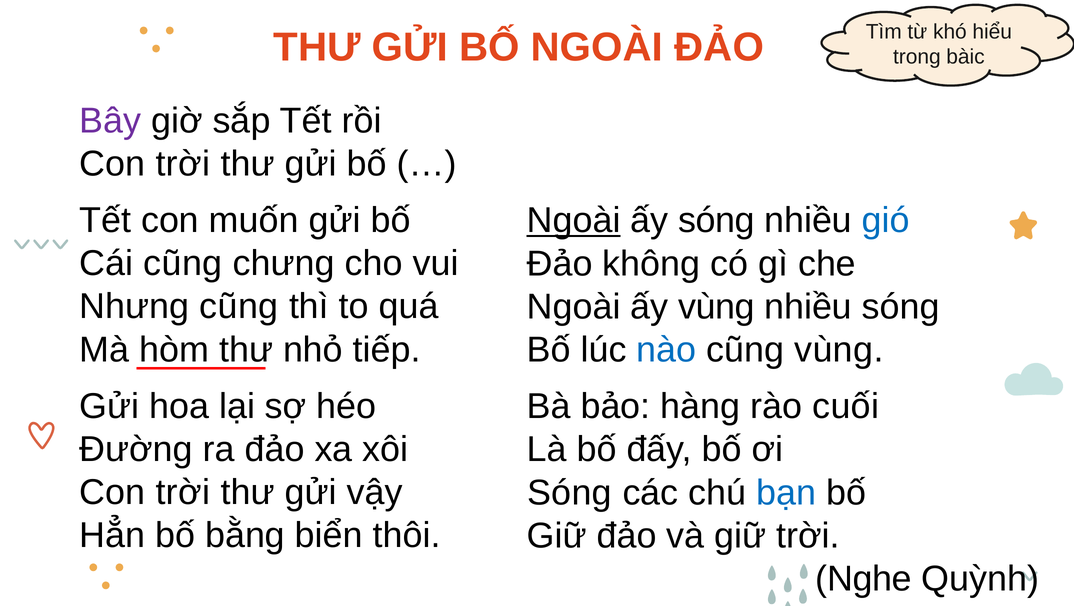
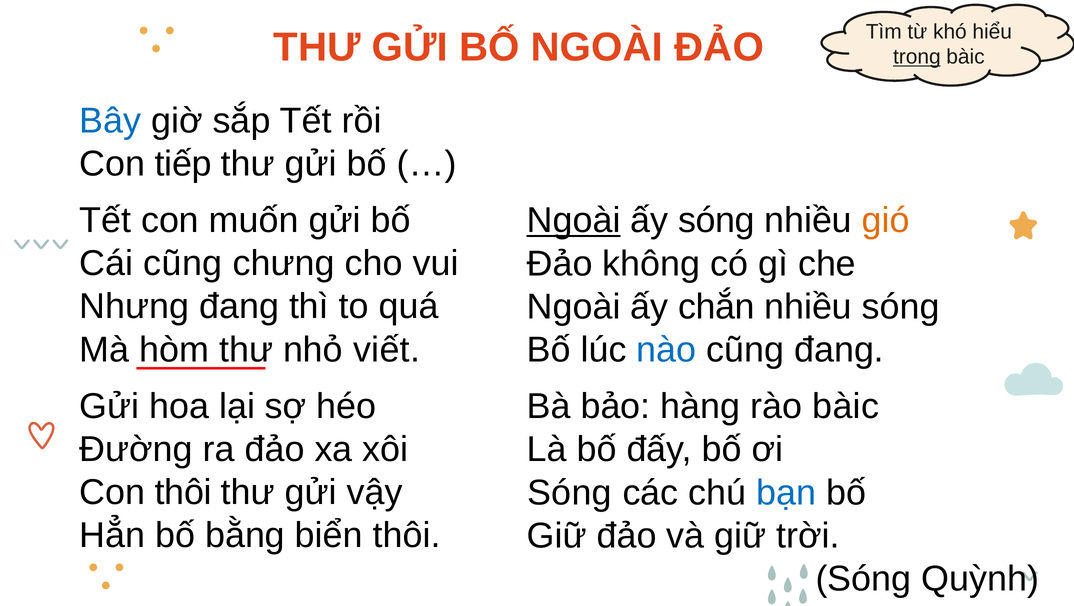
trong underline: none -> present (917, 57)
Bây colour: purple -> blue (110, 121)
trời: trời -> tiếp (183, 164)
gió colour: blue -> orange (886, 220)
Nhưng cũng: cũng -> đang (239, 306)
ấy vùng: vùng -> chắn (716, 307)
tiếp: tiếp -> viết (387, 349)
cũng vùng: vùng -> đang (839, 350)
rào cuối: cuối -> bàic (846, 406)
trời: trời -> thôi (183, 492)
Nghe: Nghe -> Sóng (863, 579)
